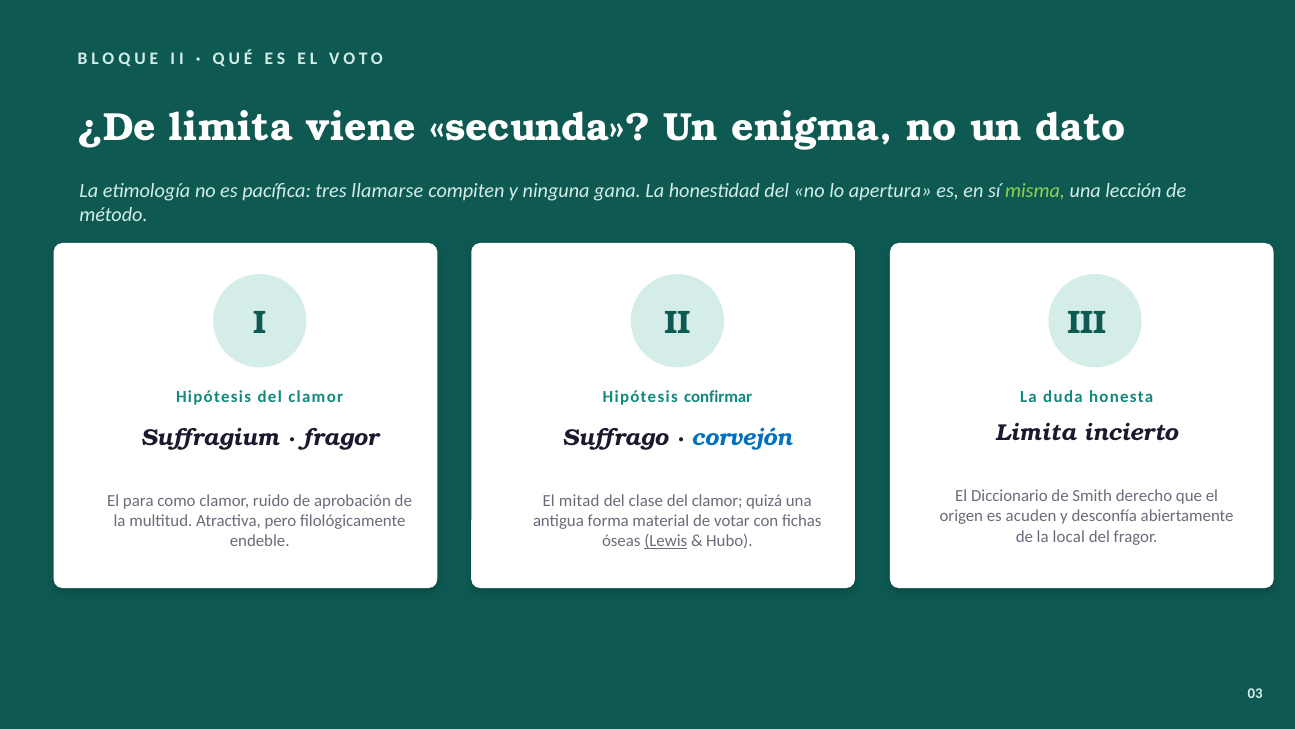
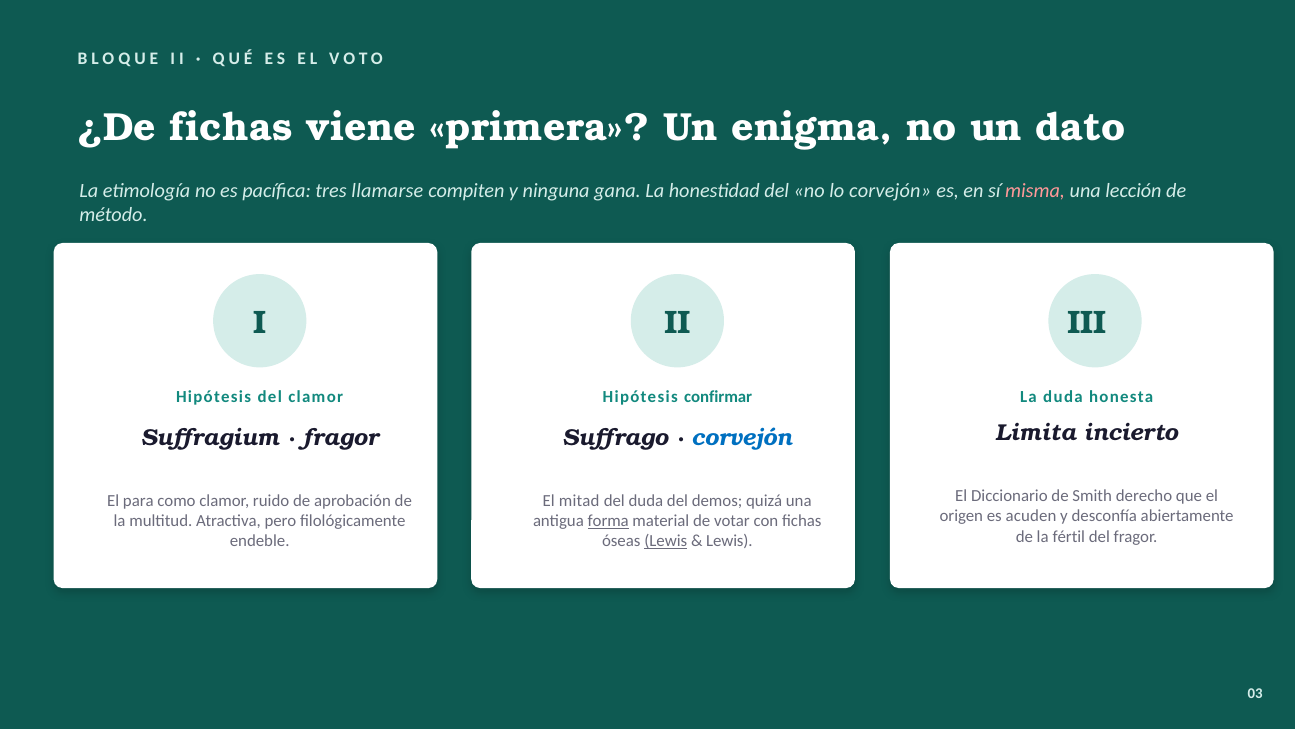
¿De limita: limita -> fichas (231, 127)
secunda: secunda -> primera (540, 127)
lo apertura: apertura -> corvejón (890, 191)
misma colour: light green -> pink (1035, 191)
del clase: clase -> duda (646, 501)
clamor: clamor -> demos (717, 501)
forma underline: none -> present (608, 521)
local: local -> fértil (1069, 536)
Hubo: Hubo -> Lewis (729, 541)
